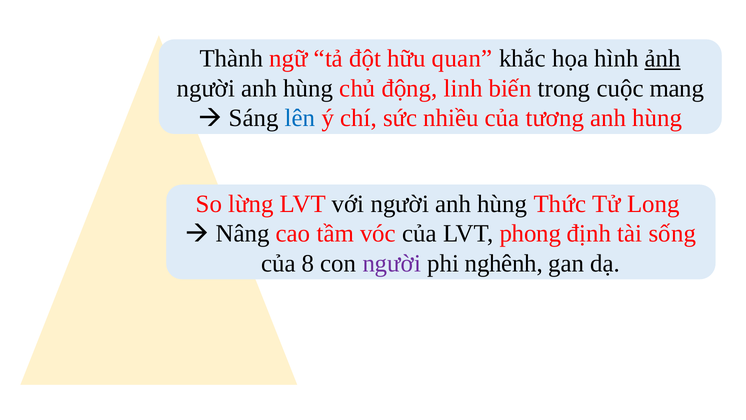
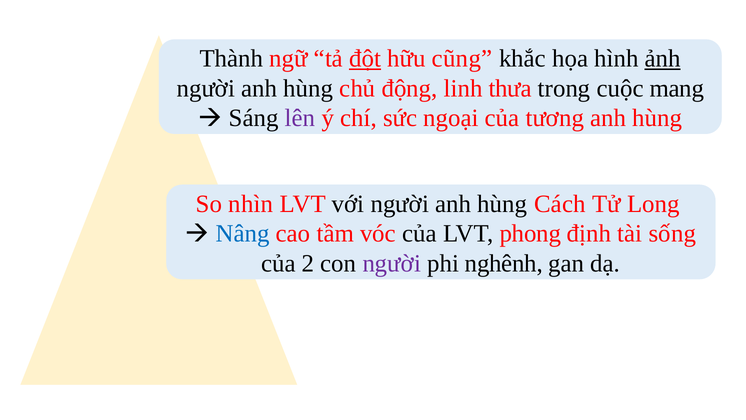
đột underline: none -> present (365, 58)
quan: quan -> cũng (462, 58)
biến: biến -> thưa (510, 88)
lên colour: blue -> purple (300, 118)
nhiều: nhiều -> ngoại (451, 118)
lừng: lừng -> nhìn (251, 204)
Thức: Thức -> Cách (560, 204)
Nâng colour: black -> blue (243, 233)
8: 8 -> 2 (308, 263)
